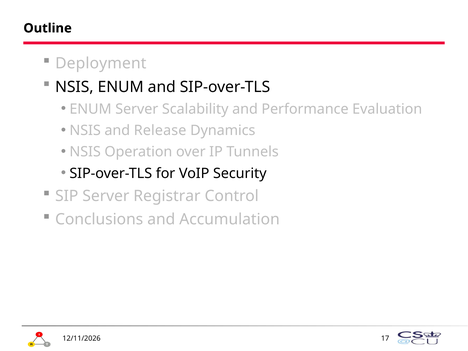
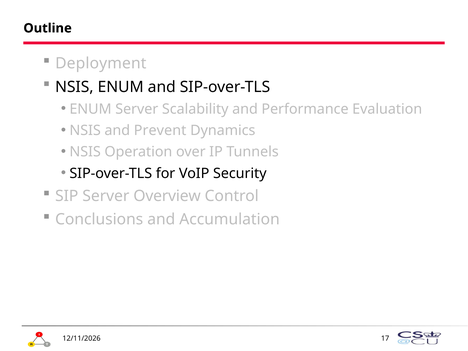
Release: Release -> Prevent (160, 130)
Registrar: Registrar -> Overview (167, 196)
